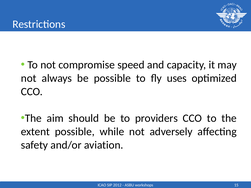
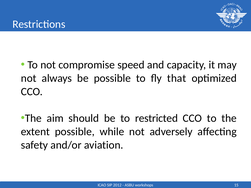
uses: uses -> that (177, 78)
providers: providers -> restricted (156, 118)
